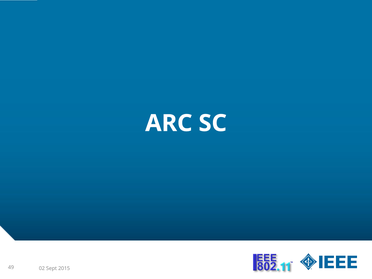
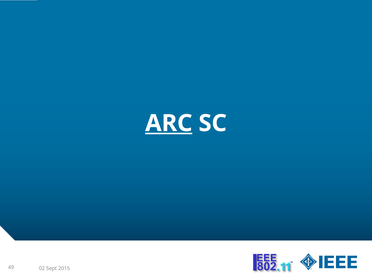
ARC underline: none -> present (169, 123)
